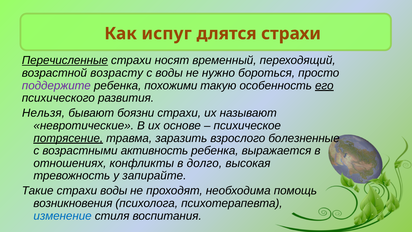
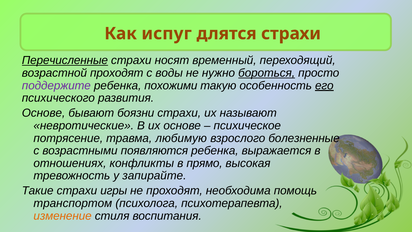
возрастной возрасту: возрасту -> проходят (117, 73)
бороться underline: none -> present (267, 73)
Нельзя: Нельзя -> Основе (44, 113)
потрясение underline: present -> none (68, 138)
заразить: заразить -> любимую (181, 138)
активность: активность -> появляются (154, 151)
долго: долго -> прямо (205, 163)
страхи воды: воды -> игры (114, 191)
возникновения: возникновения -> транспортом (73, 203)
изменение colour: blue -> orange (63, 216)
